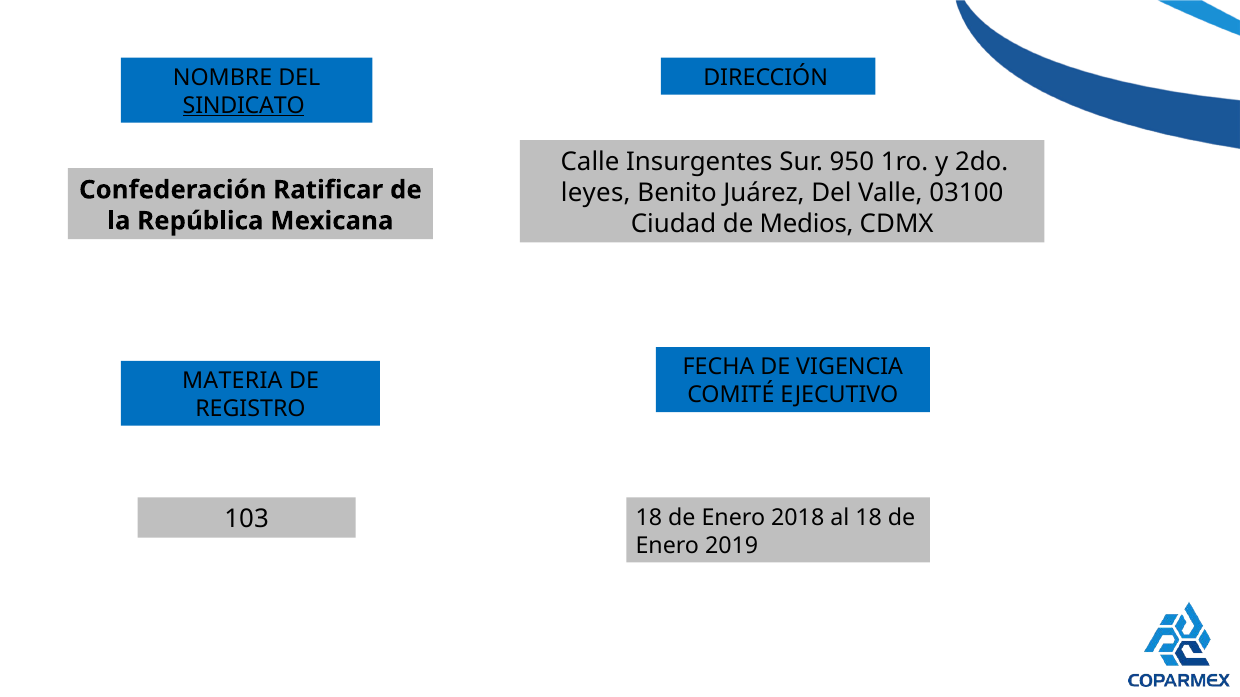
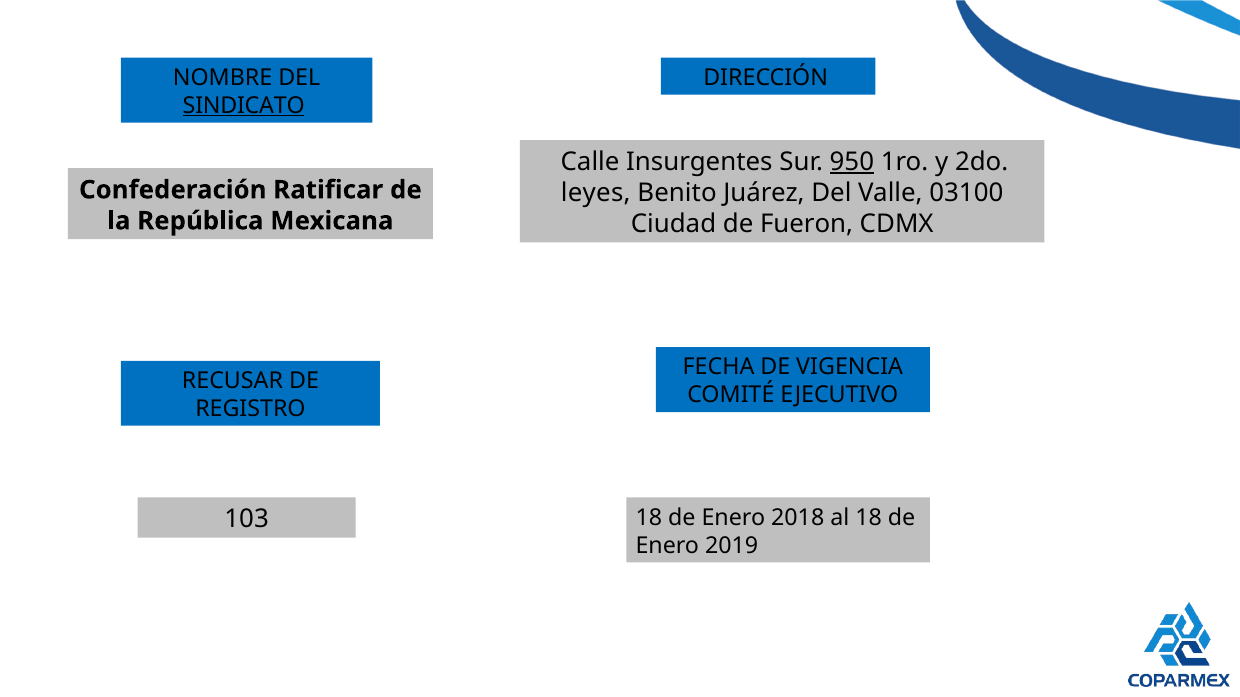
950 underline: none -> present (852, 162)
Medios: Medios -> Fueron (807, 224)
MATERIA: MATERIA -> RECUSAR (232, 381)
